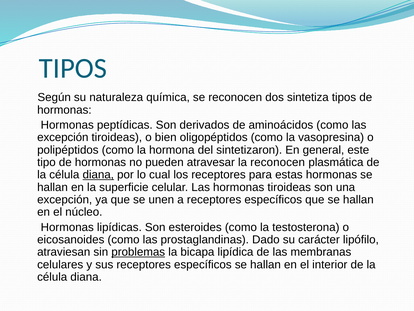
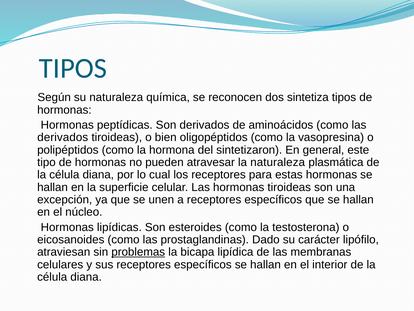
excepción: excepción -> derivados (63, 137)
la reconocen: reconocen -> naturaleza (278, 162)
diana underline: present -> none (98, 175)
